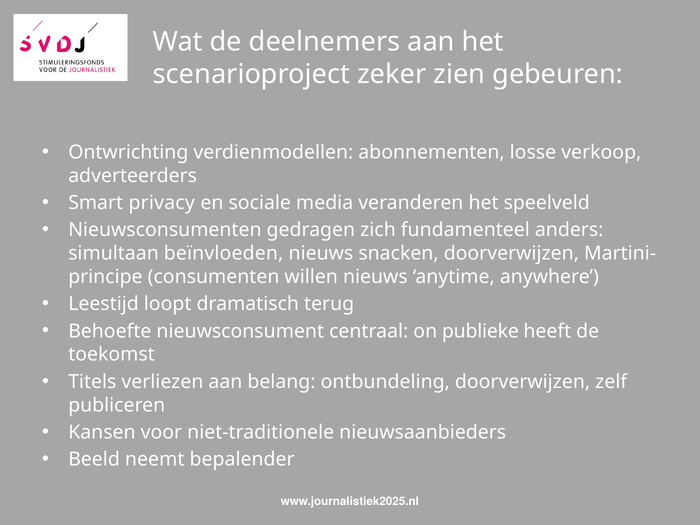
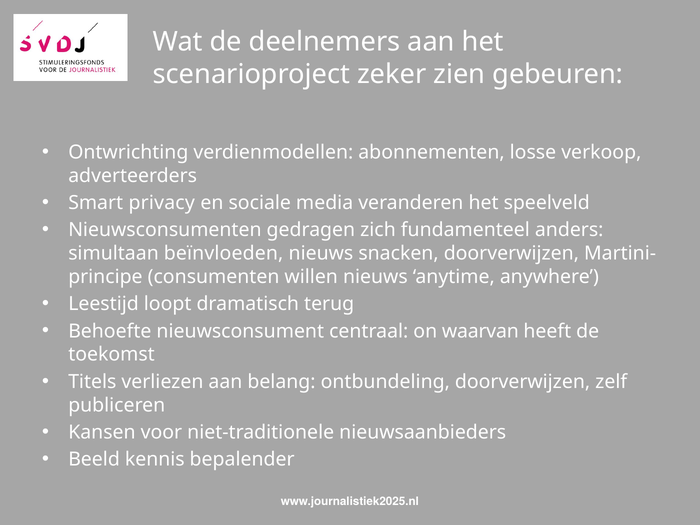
publieke: publieke -> waarvan (480, 331)
neemt: neemt -> kennis (155, 460)
